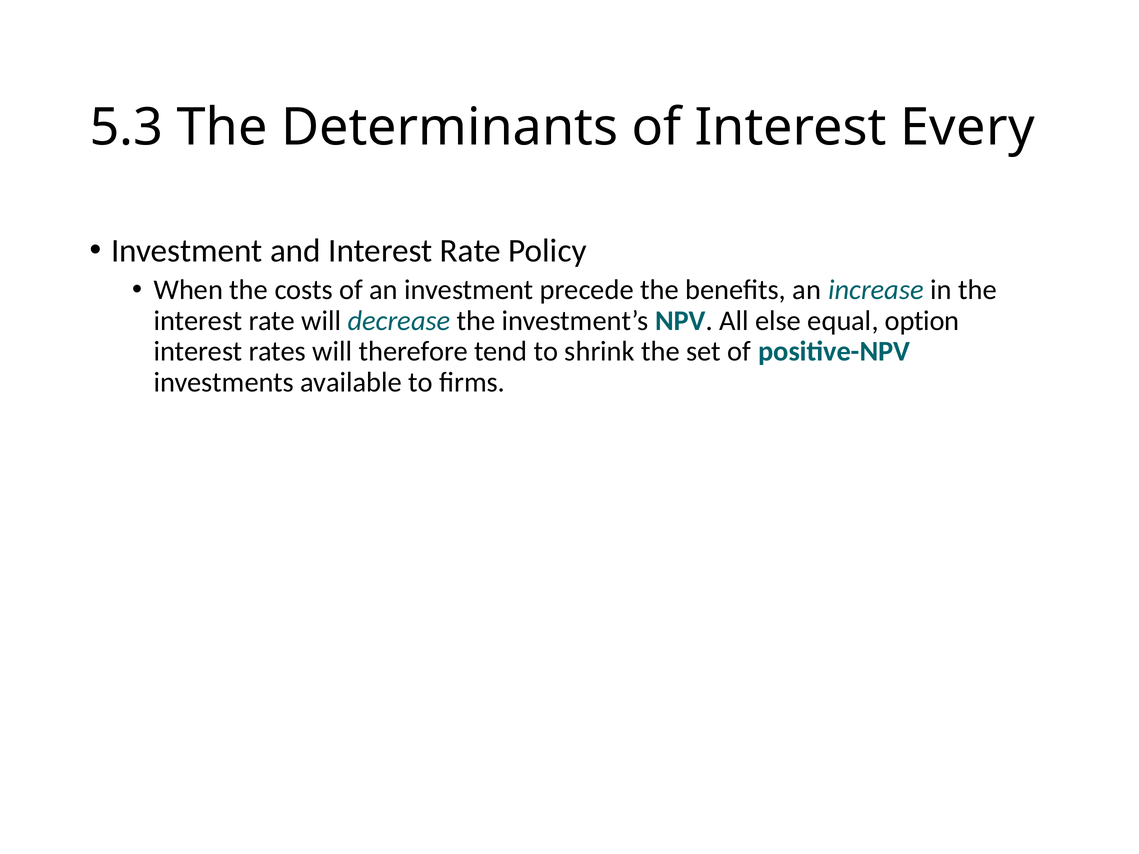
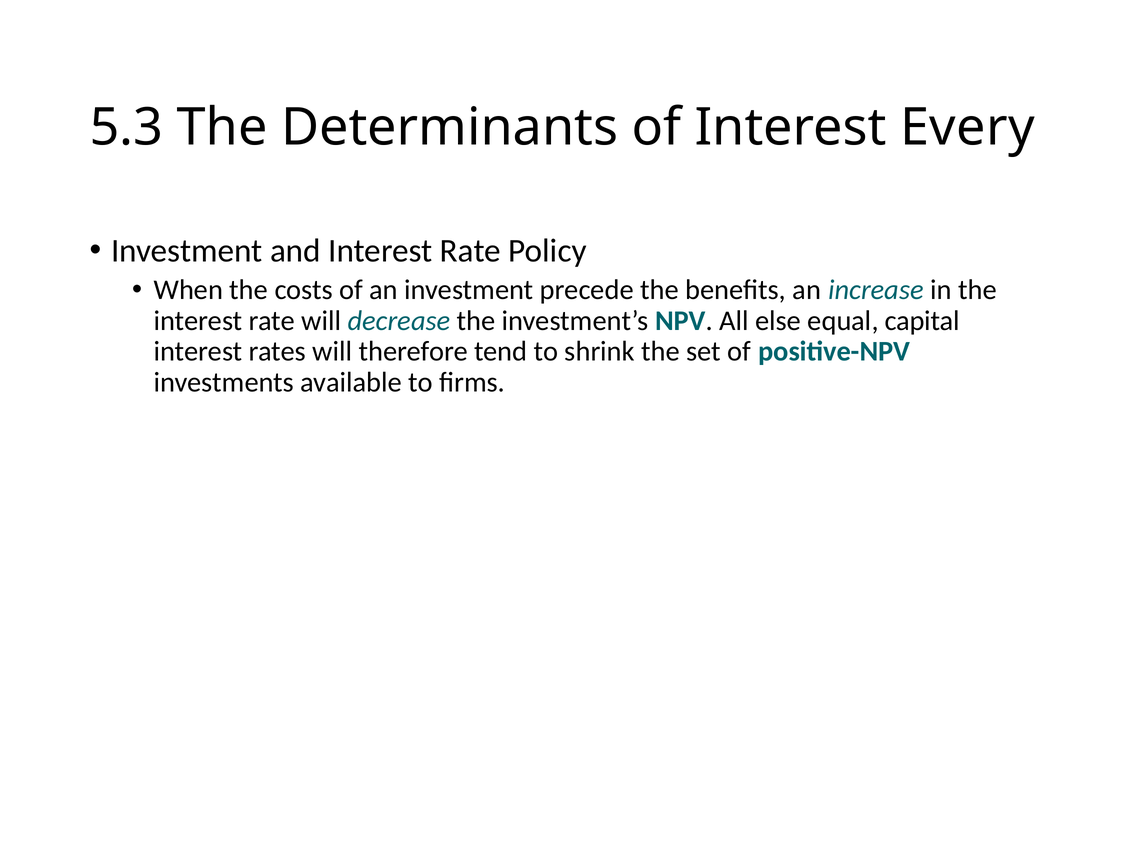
option: option -> capital (922, 321)
